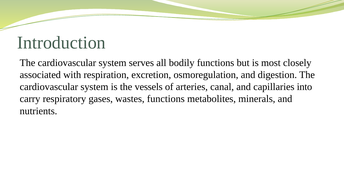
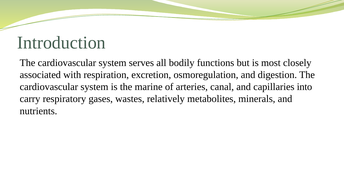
vessels: vessels -> marine (149, 87)
wastes functions: functions -> relatively (166, 99)
